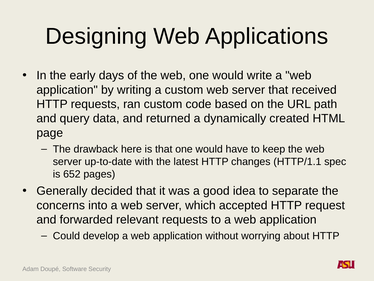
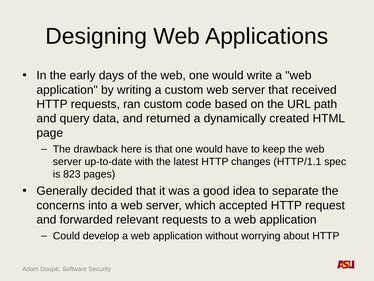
652: 652 -> 823 (72, 174)
